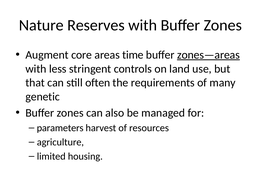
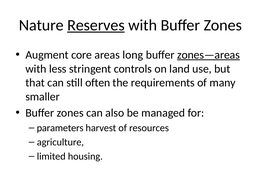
Reserves underline: none -> present (96, 25)
time: time -> long (133, 55)
genetic: genetic -> smaller (43, 97)
